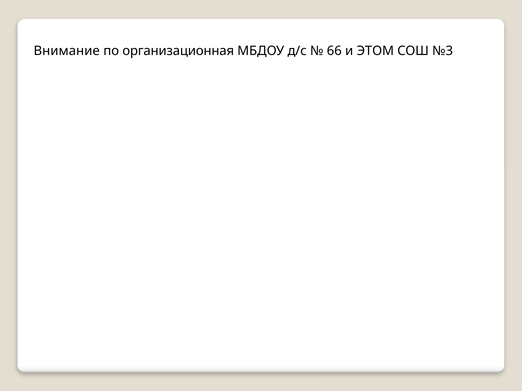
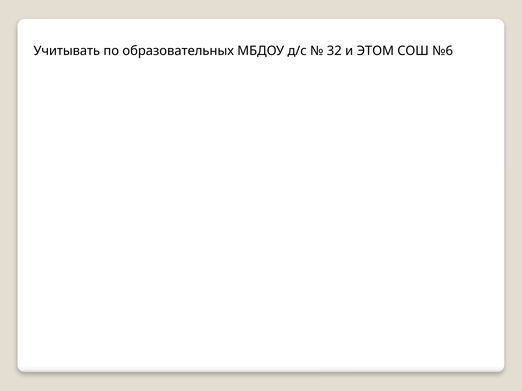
Внимание: Внимание -> Учитывать (67, 51)
организационная: организационная -> образовательных (178, 51)
66: 66 -> 32 (334, 51)
№3: №3 -> №6 (443, 51)
